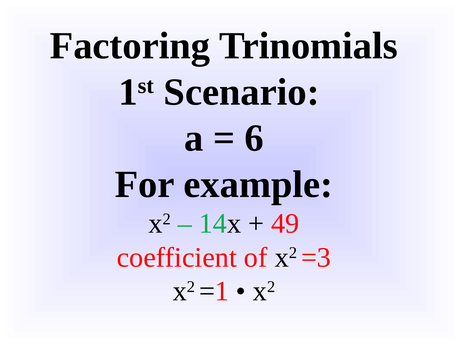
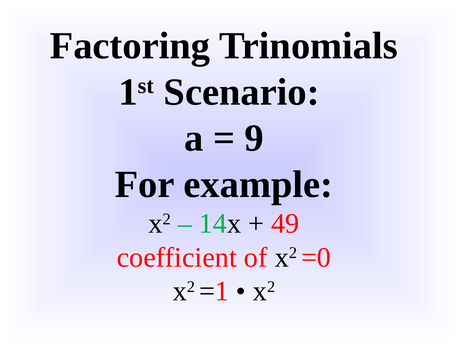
6: 6 -> 9 (254, 138)
=3: =3 -> =0 (316, 258)
